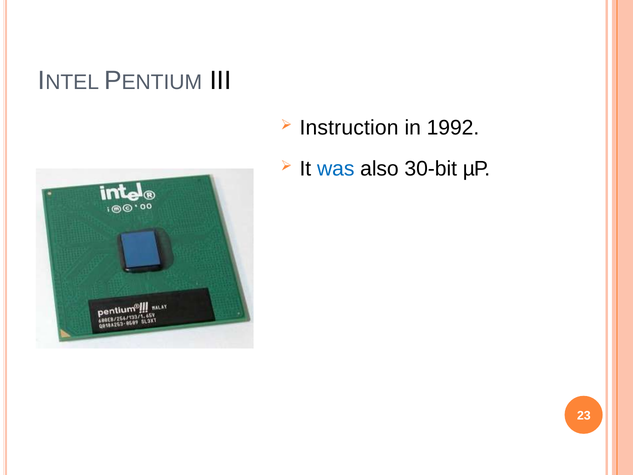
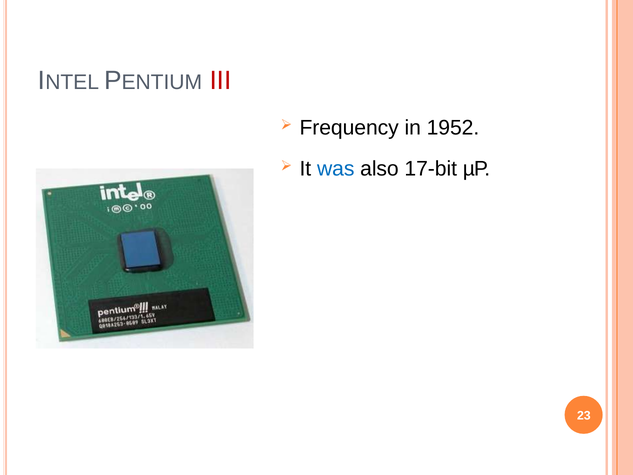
III colour: black -> red (221, 80)
Instruction: Instruction -> Frequency (349, 128)
1992: 1992 -> 1952 (453, 128)
30-bit: 30-bit -> 17-bit (431, 169)
